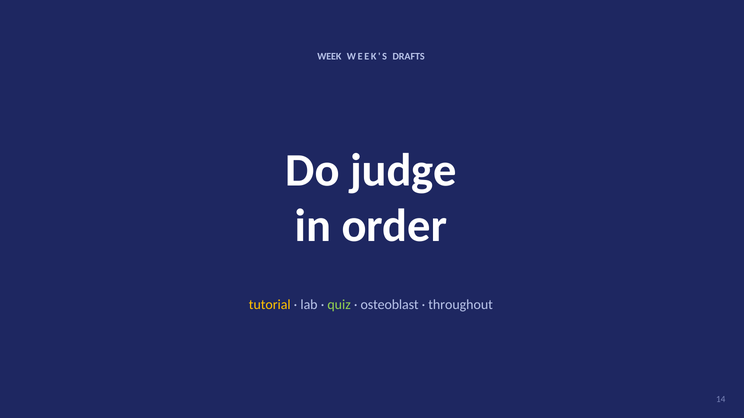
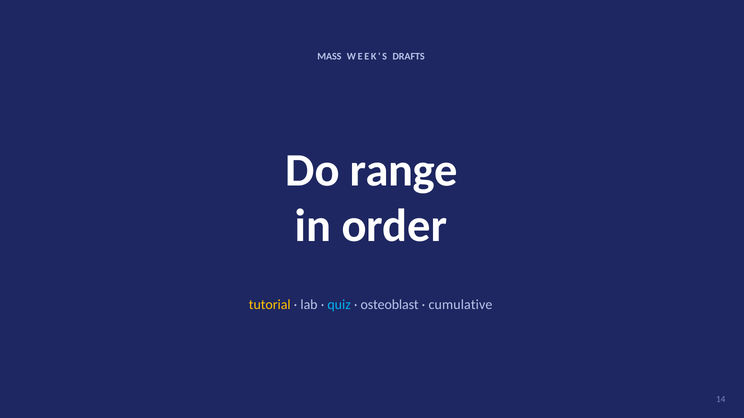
WEEK: WEEK -> MASS (329, 56)
judge: judge -> range (404, 171)
quiz colour: light green -> light blue (339, 305)
throughout: throughout -> cumulative (460, 305)
